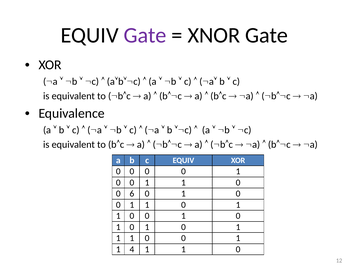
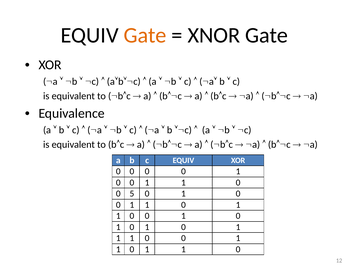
Gate colour: purple -> orange (145, 35)
6: 6 -> 5 (132, 194)
4: 4 -> 0 (132, 249)
